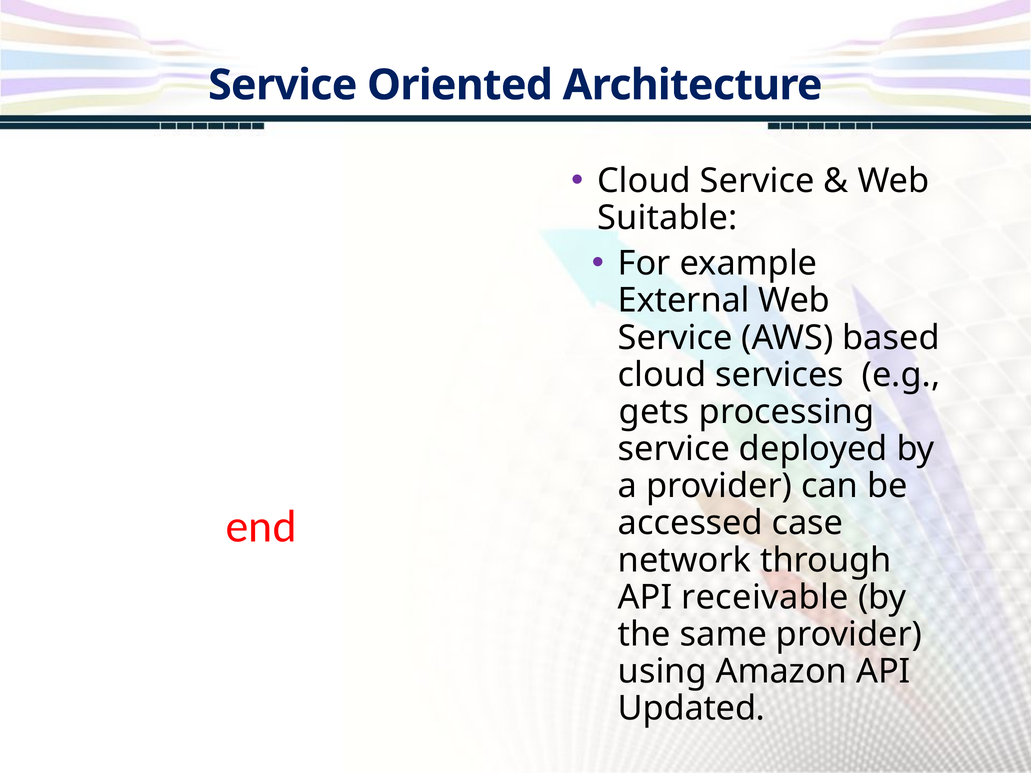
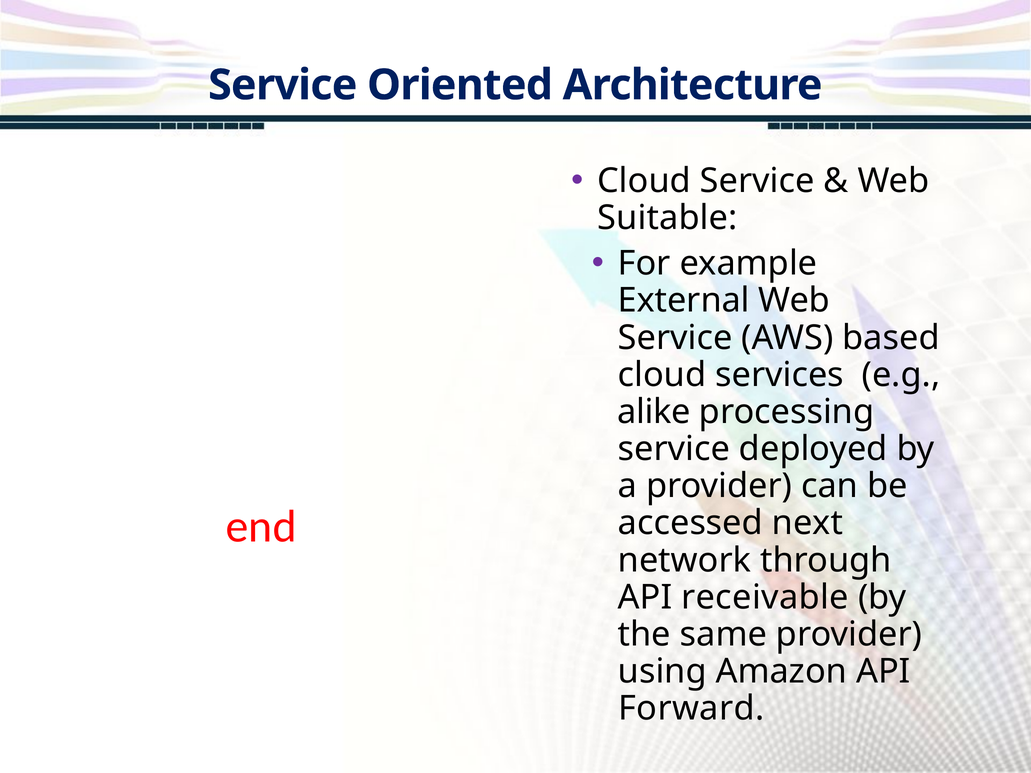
gets: gets -> alike (654, 412)
case: case -> next (807, 523)
Updated: Updated -> Forward (691, 709)
